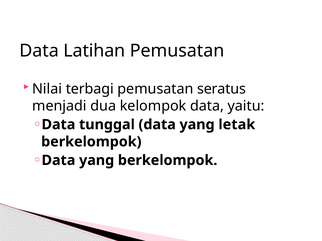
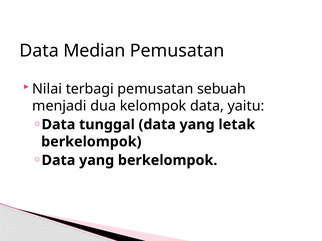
Latihan: Latihan -> Median (94, 51)
seratus: seratus -> sebuah (221, 89)
